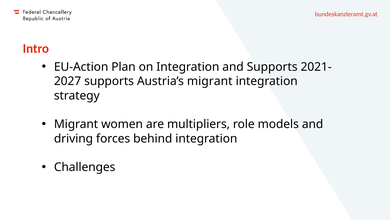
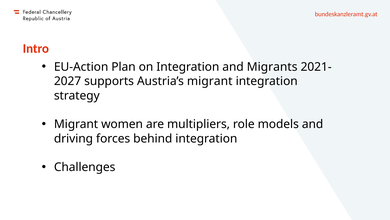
and Supports: Supports -> Migrants (272, 67)
